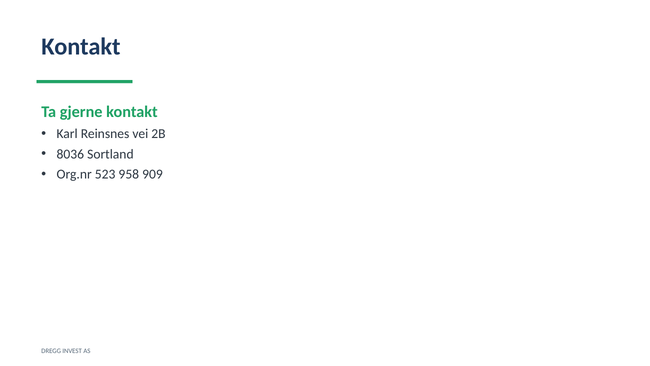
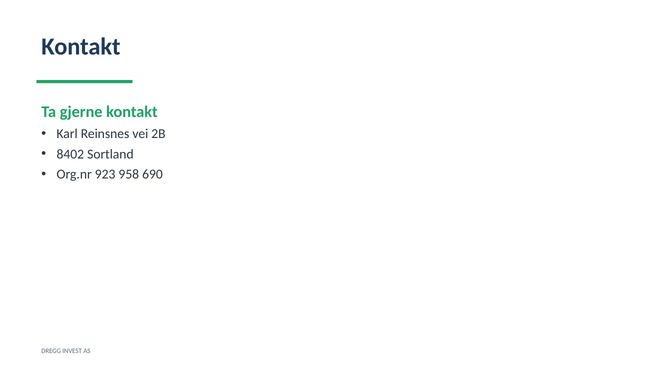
8036: 8036 -> 8402 (70, 154)
523: 523 -> 923 (105, 174)
909: 909 -> 690 (152, 174)
